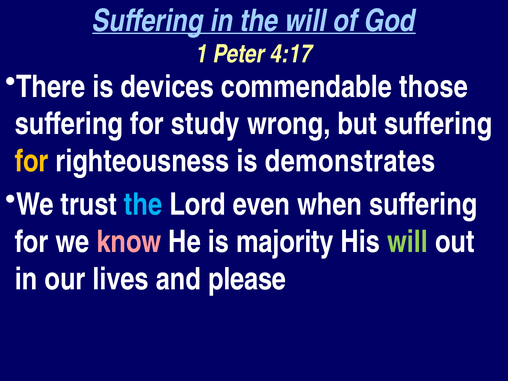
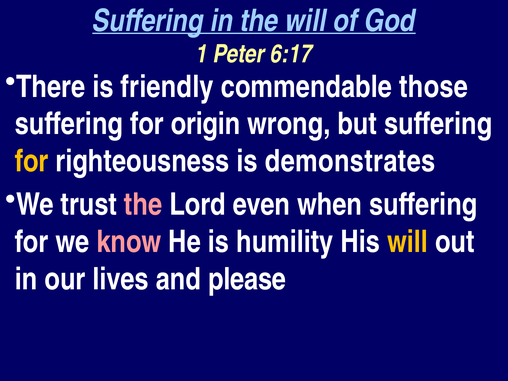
4:17: 4:17 -> 6:17 (291, 54)
devices: devices -> friendly (167, 87)
study: study -> origin (206, 124)
the colour: light blue -> pink (143, 205)
majority: majority -> humility (285, 242)
will colour: light green -> yellow (408, 242)
